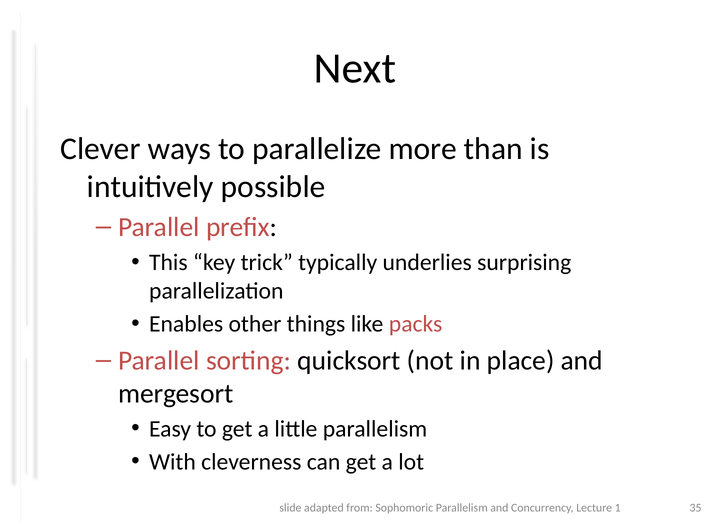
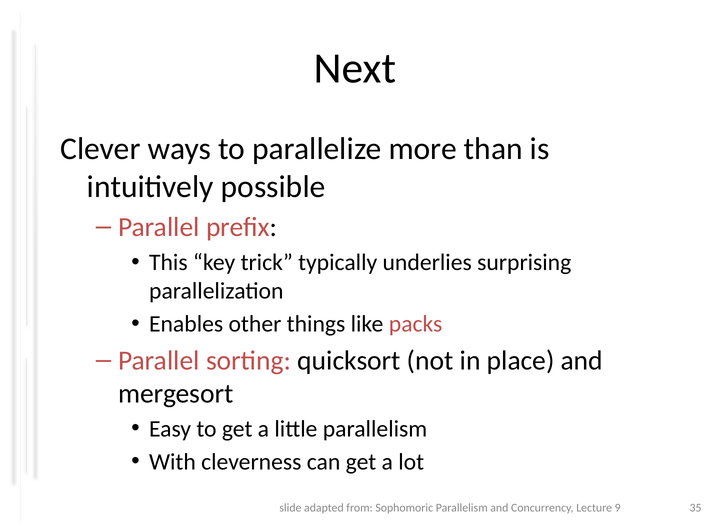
1: 1 -> 9 (618, 509)
